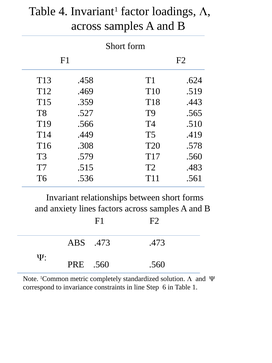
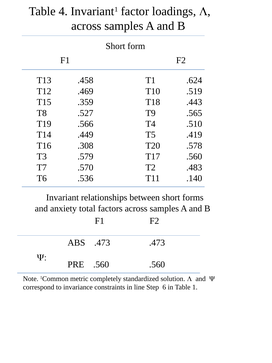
.515: .515 -> .570 (85, 167)
.561: .561 -> .140 (194, 178)
lines: lines -> total (87, 208)
